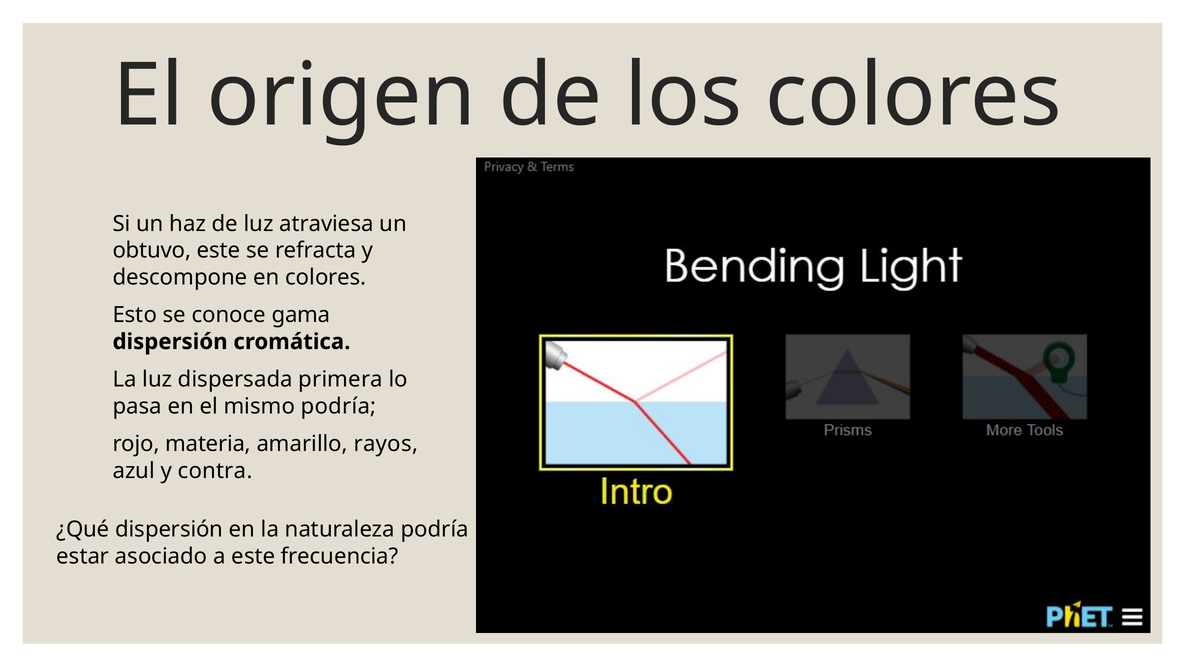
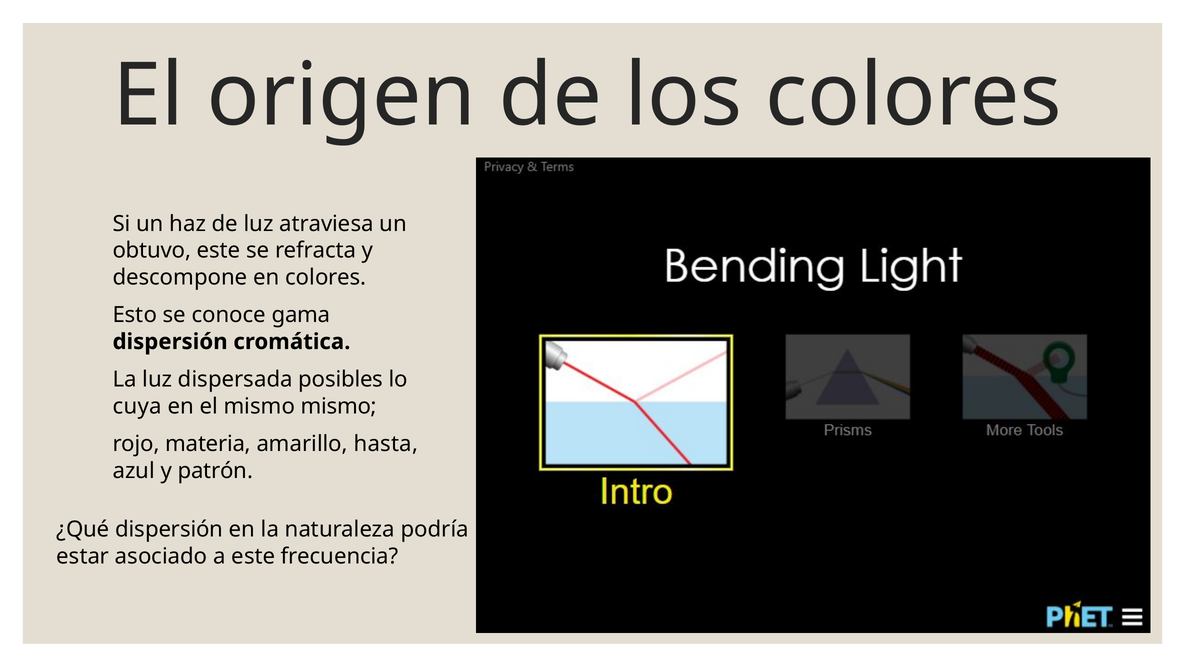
primera: primera -> posibles (341, 379)
pasa: pasa -> cuya (137, 406)
mismo podría: podría -> mismo (339, 406)
rayos: rayos -> hasta (386, 444)
contra: contra -> patrón (215, 470)
